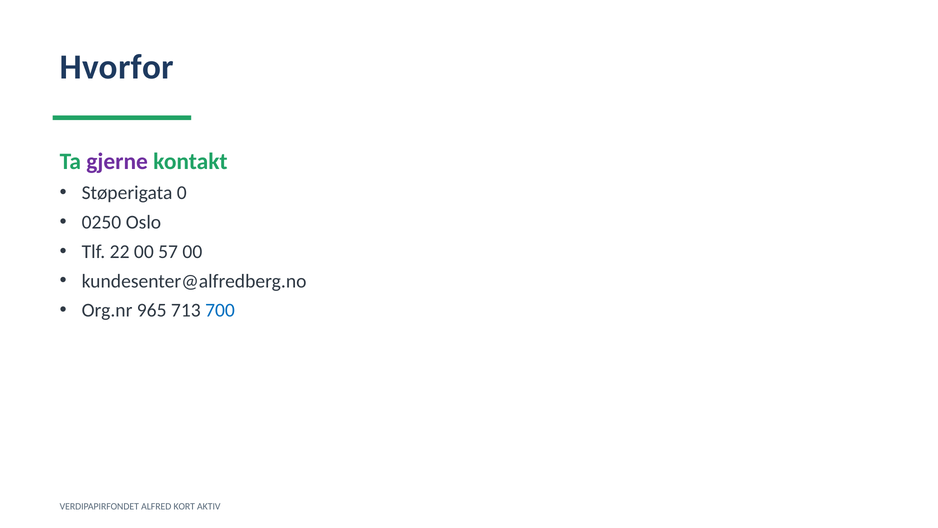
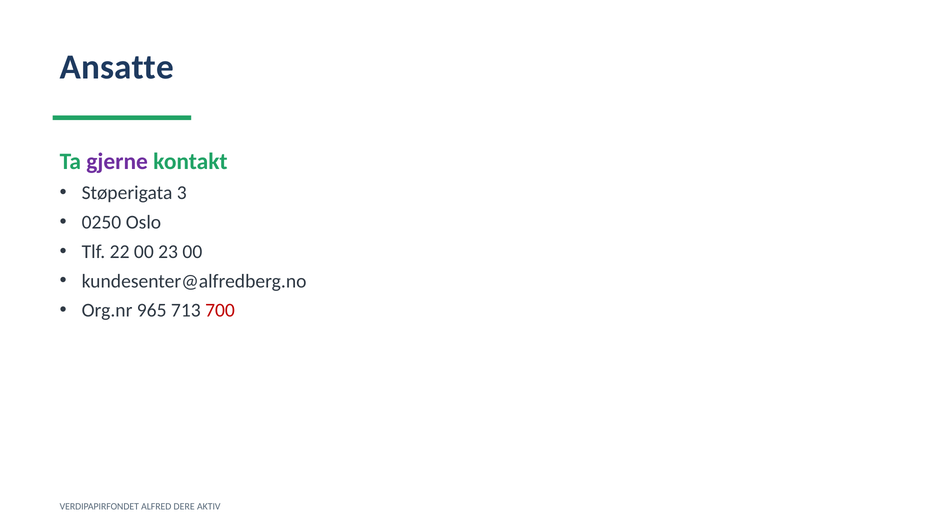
Hvorfor: Hvorfor -> Ansatte (117, 67)
0: 0 -> 3 (182, 193)
57: 57 -> 23 (168, 252)
700 colour: blue -> red (220, 310)
KORT: KORT -> DERE (184, 506)
